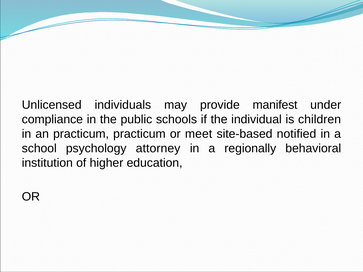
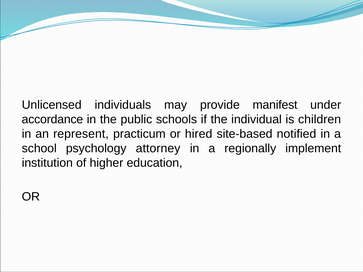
compliance: compliance -> accordance (52, 119)
an practicum: practicum -> represent (81, 134)
meet: meet -> hired (199, 134)
behavioral: behavioral -> implement (313, 148)
